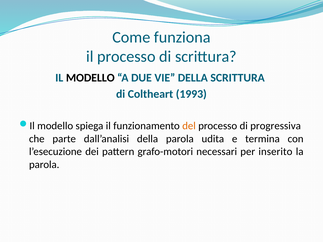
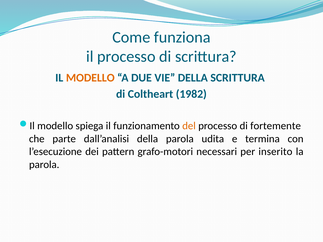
MODELLO colour: black -> orange (90, 78)
1993: 1993 -> 1982 (191, 94)
progressiva: progressiva -> fortemente (276, 126)
